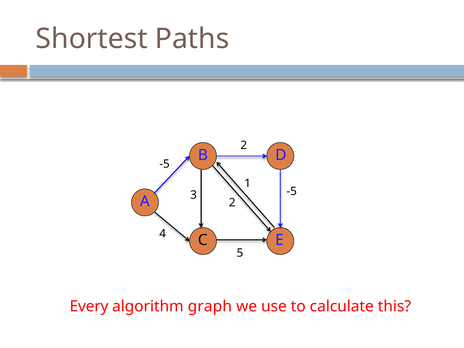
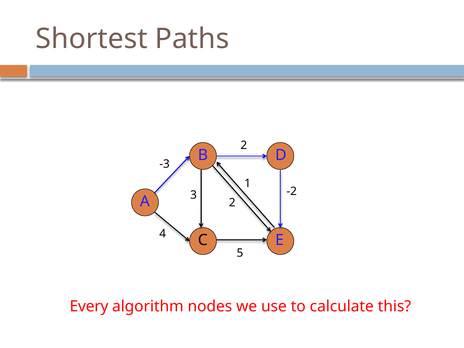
-5: -5 -> -3 (165, 164)
-5: -5 -> -2 (292, 191)
graph: graph -> nodes (210, 307)
